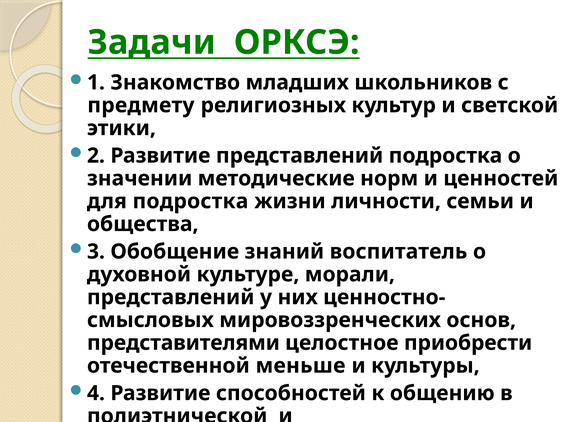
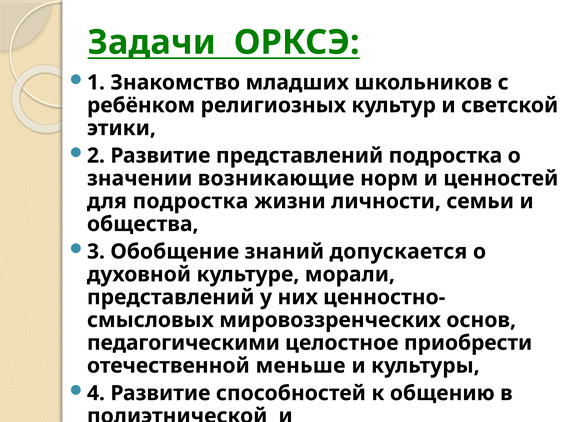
предмету: предмету -> ребёнком (141, 105)
методические: методические -> возникающие (276, 179)
воспитатель: воспитатель -> допускается (398, 252)
представителями: представителями -> педагогическими (183, 343)
